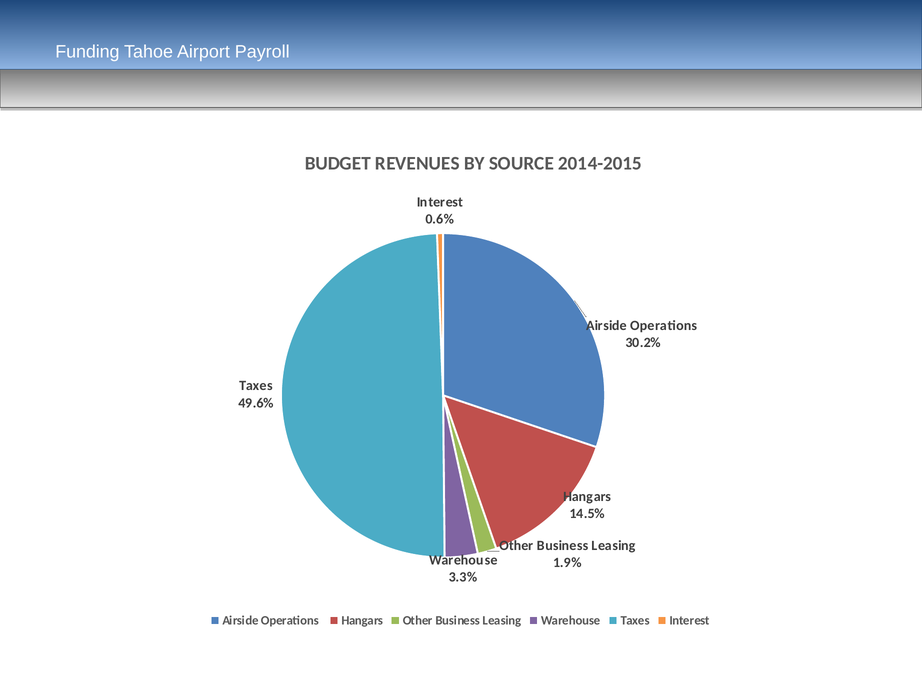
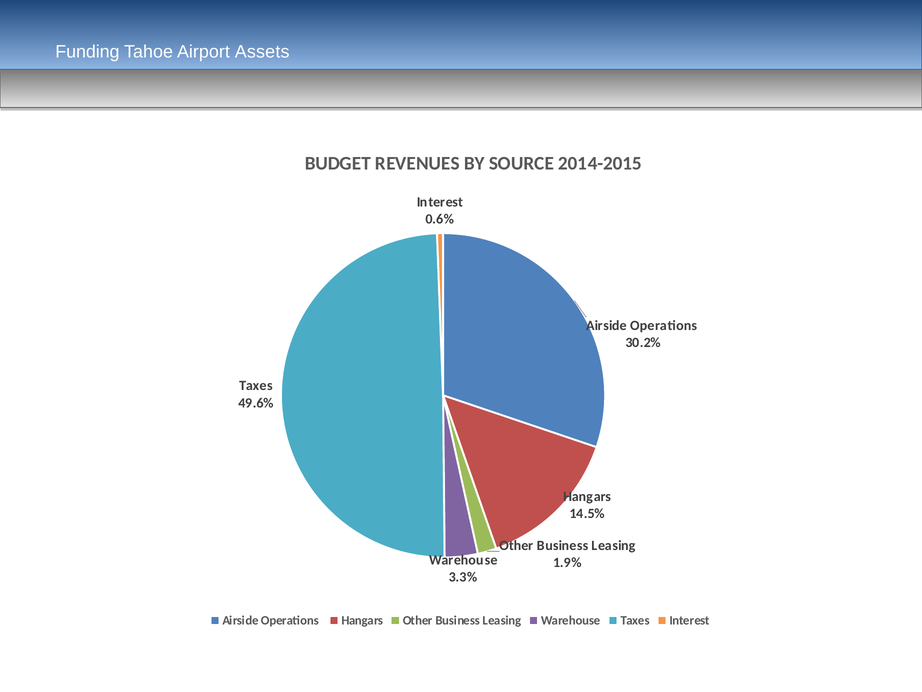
Payroll: Payroll -> Assets (262, 52)
